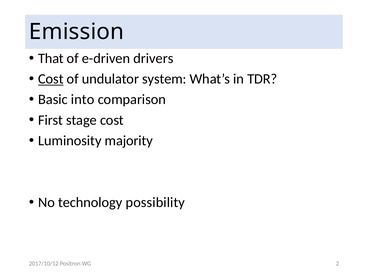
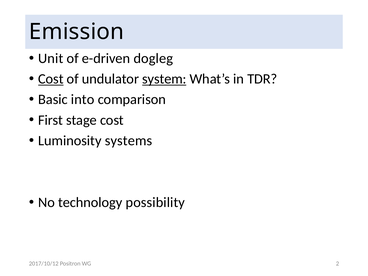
That: That -> Unit (51, 58)
drivers: drivers -> dogleg (153, 58)
system underline: none -> present (164, 79)
majority: majority -> systems (129, 141)
